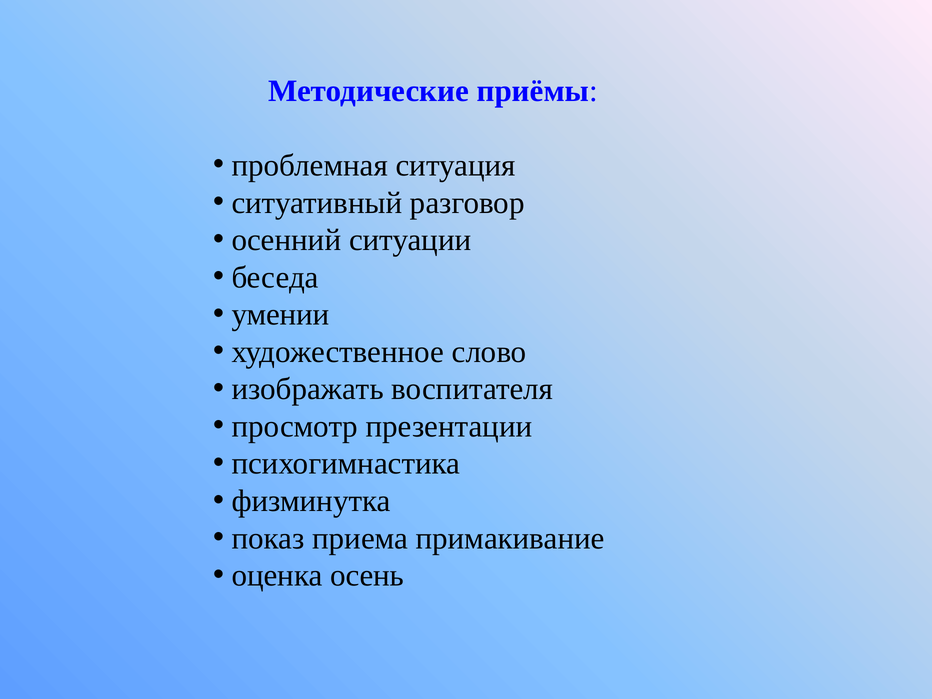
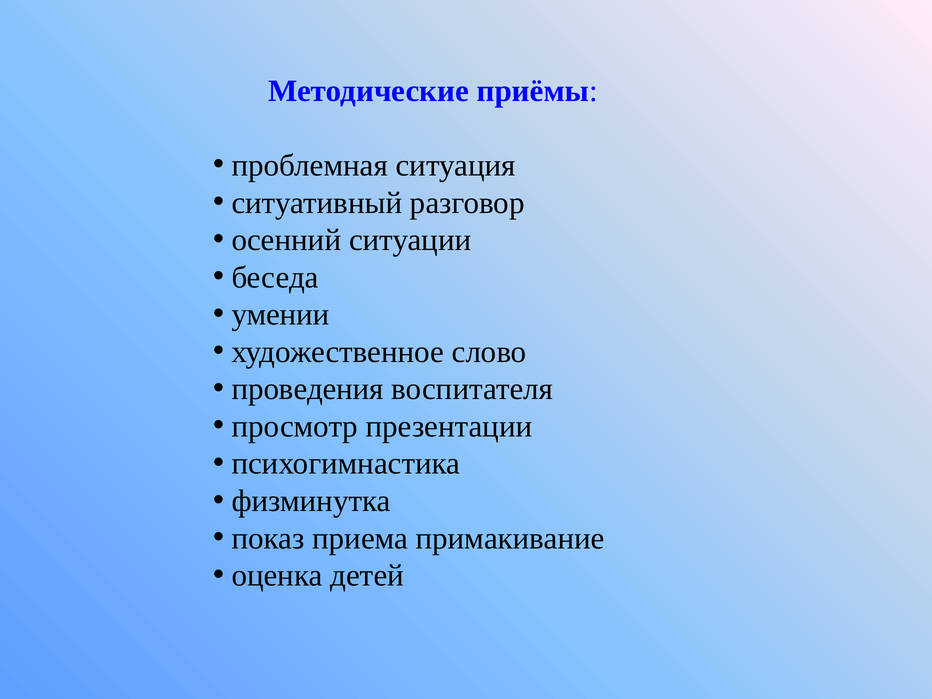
изображать: изображать -> проведения (308, 389)
осень: осень -> детей (367, 576)
